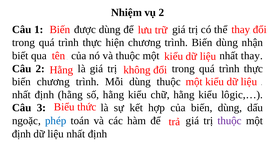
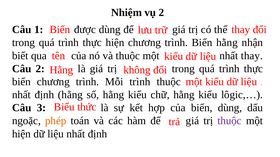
trình Biến dùng: dùng -> hằng (227, 43)
Mỗi dùng: dùng -> trình (140, 82)
phép colour: blue -> orange (56, 121)
định: định -> hiện (21, 134)
